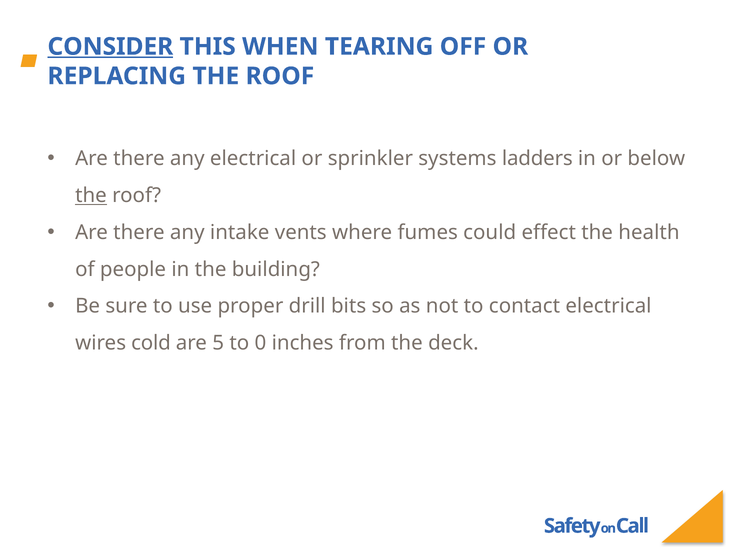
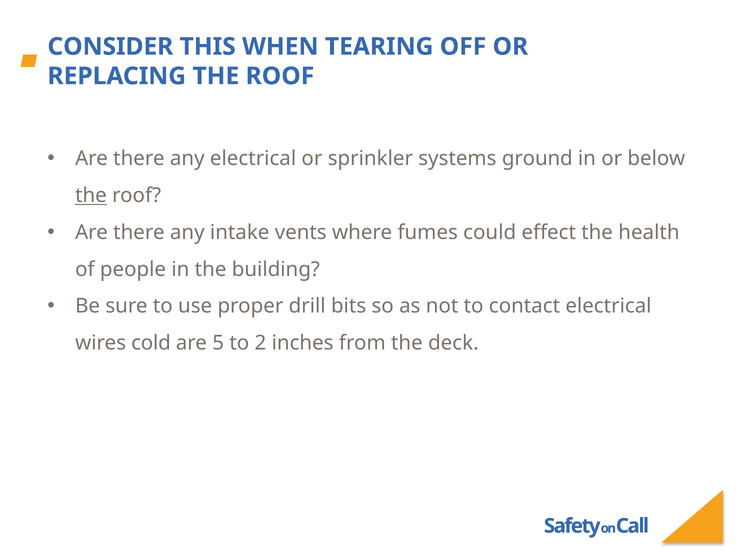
CONSIDER underline: present -> none (110, 47)
ladders: ladders -> ground (537, 159)
0: 0 -> 2 (260, 343)
